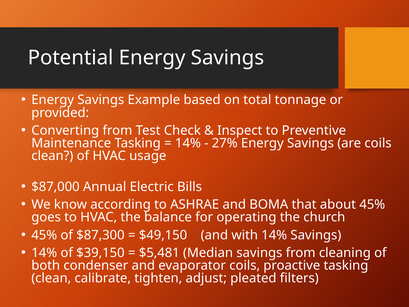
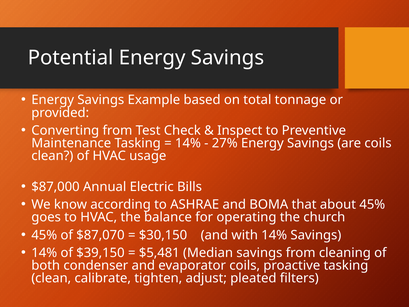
$87,300: $87,300 -> $87,070 (100, 235)
$49,150: $49,150 -> $30,150 (163, 235)
